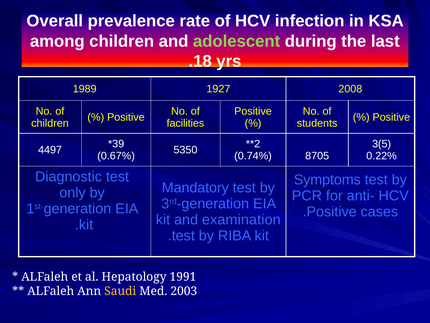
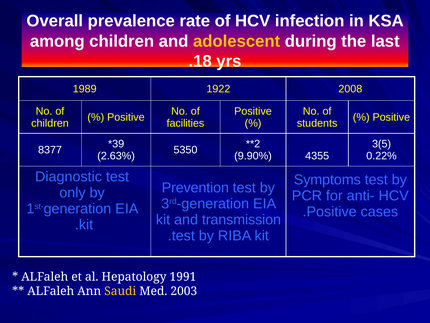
adolescent colour: light green -> yellow (237, 41)
1927: 1927 -> 1922 (218, 89)
4497: 4497 -> 8377 (50, 150)
0.67%: 0.67% -> 2.63% (116, 156)
0.74%: 0.74% -> 9.90% (253, 156)
8705: 8705 -> 4355 (317, 156)
Mandatory: Mandatory -> Prevention (195, 187)
examination: examination -> transmission (241, 219)
